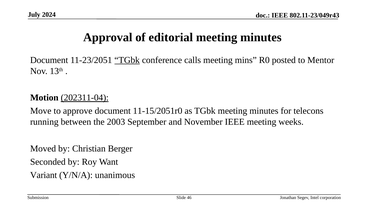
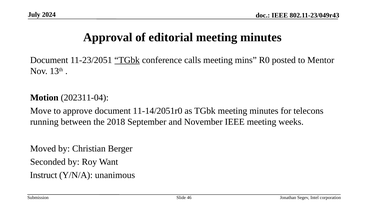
202311-04 underline: present -> none (85, 97)
11-15/2051r0: 11-15/2051r0 -> 11-14/2051r0 (158, 111)
2003: 2003 -> 2018 (116, 122)
Variant: Variant -> Instruct (44, 174)
